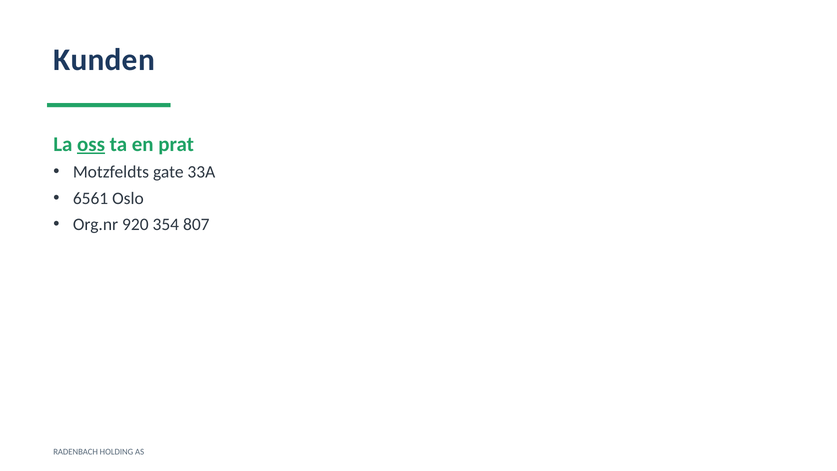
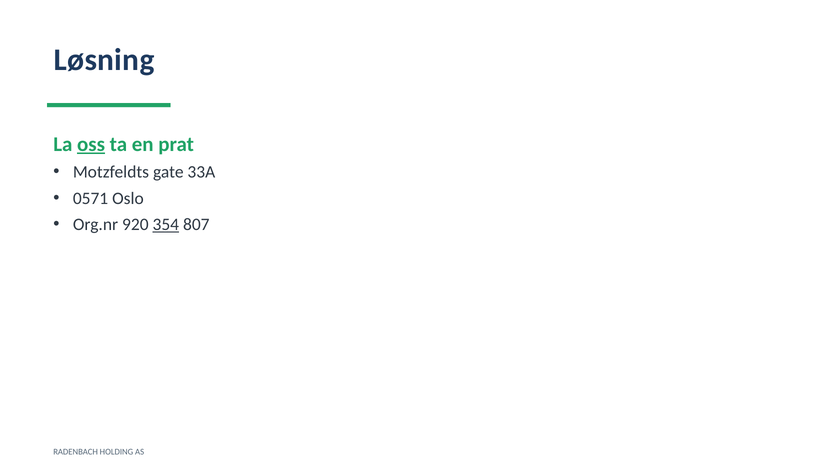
Kunden: Kunden -> Løsning (104, 60)
6561: 6561 -> 0571 (91, 198)
354 underline: none -> present (166, 224)
